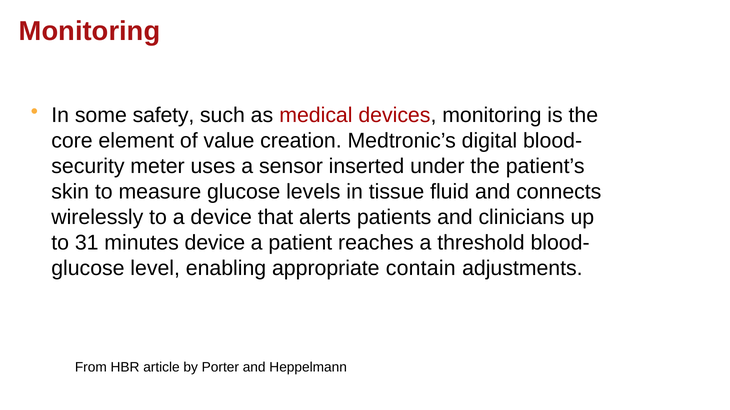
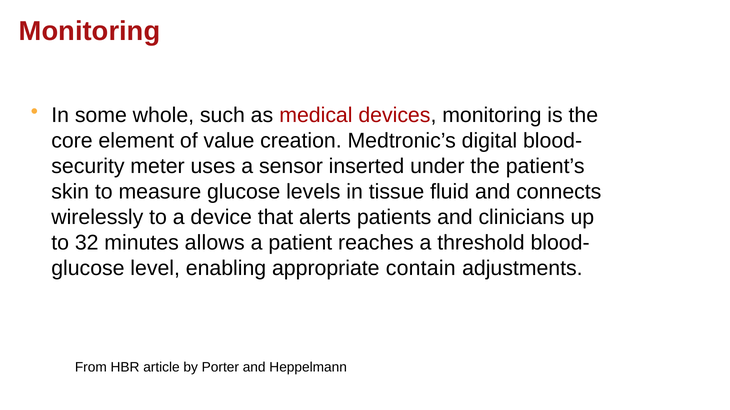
safety: safety -> whole (163, 115)
31: 31 -> 32 (87, 243)
minutes device: device -> allows (215, 243)
